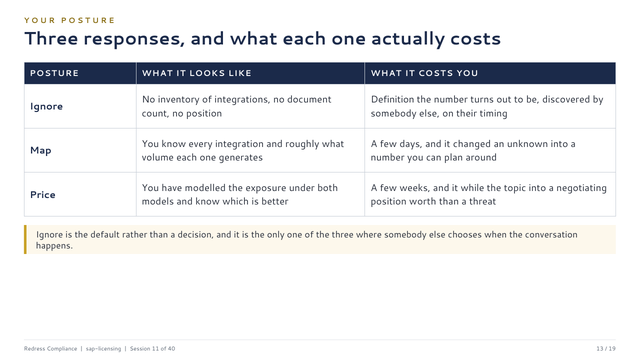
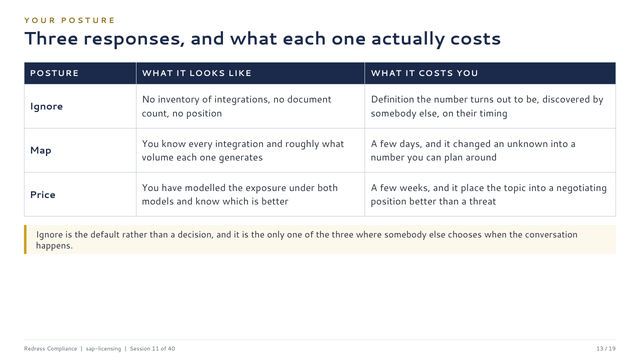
while: while -> place (472, 188)
position worth: worth -> better (423, 202)
